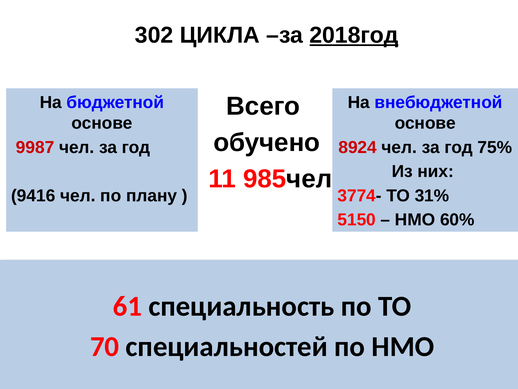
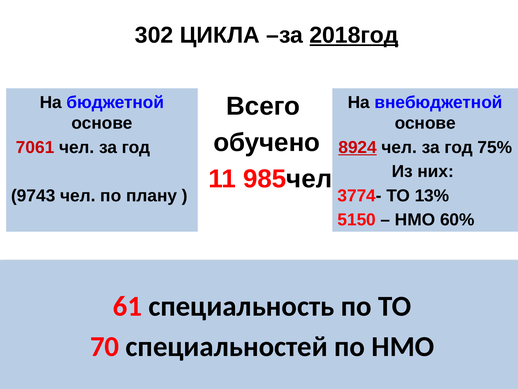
9987: 9987 -> 7061 (35, 147)
8924 underline: none -> present (358, 147)
9416: 9416 -> 9743 (33, 196)
31%: 31% -> 13% (432, 196)
